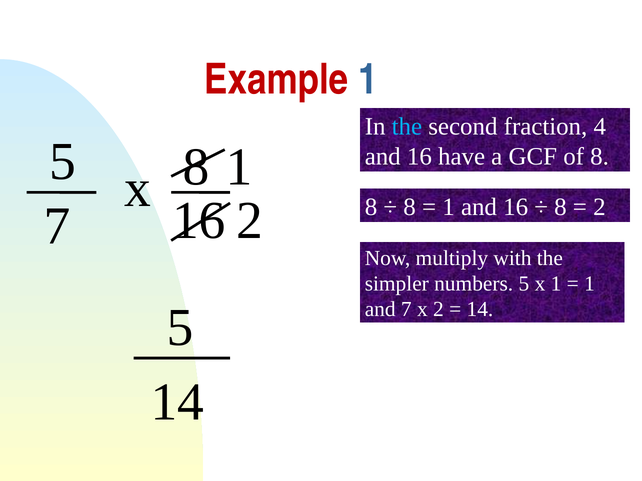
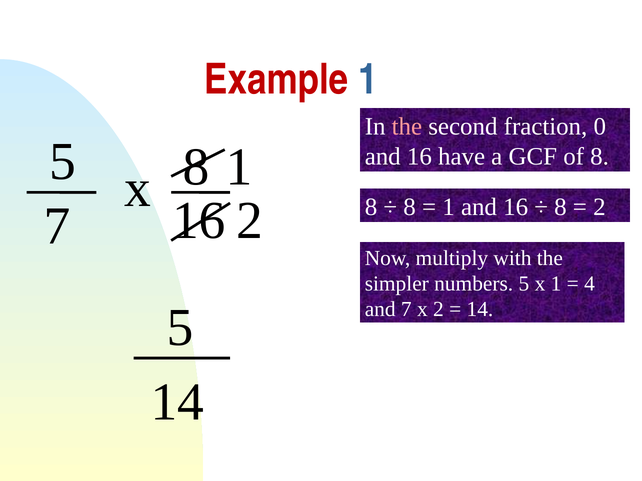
the colour: light blue -> pink (407, 127)
4: 4 -> 0 (600, 127)
1: 1 -> 4 (590, 284)
